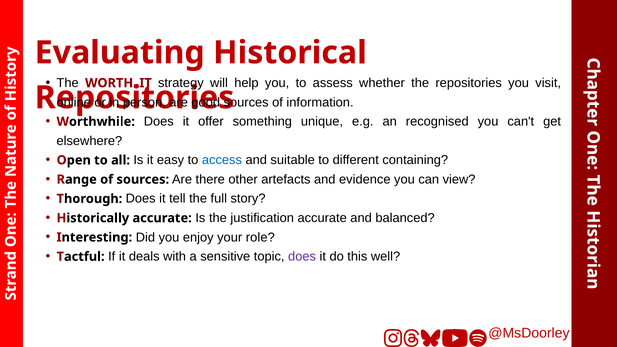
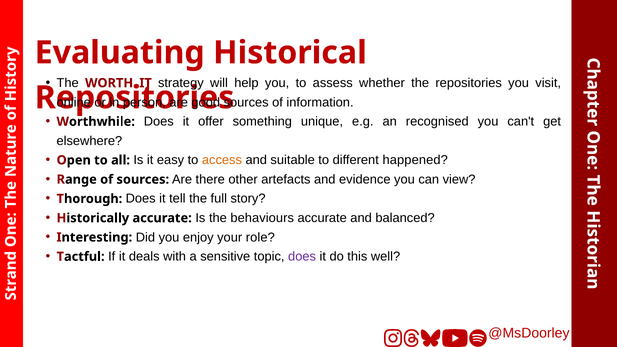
access colour: blue -> orange (222, 160)
containing: containing -> happened (415, 160)
justification: justification -> behaviours (262, 218)
